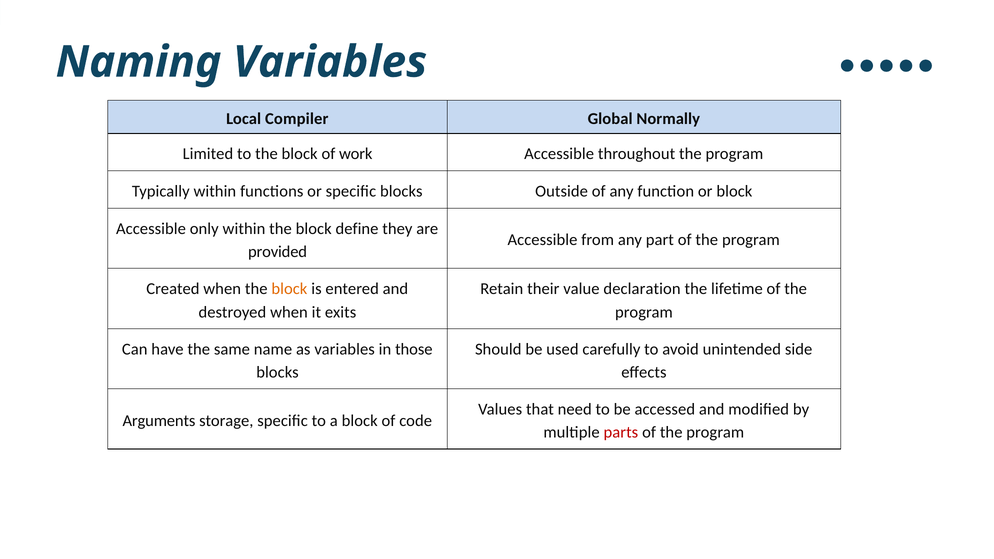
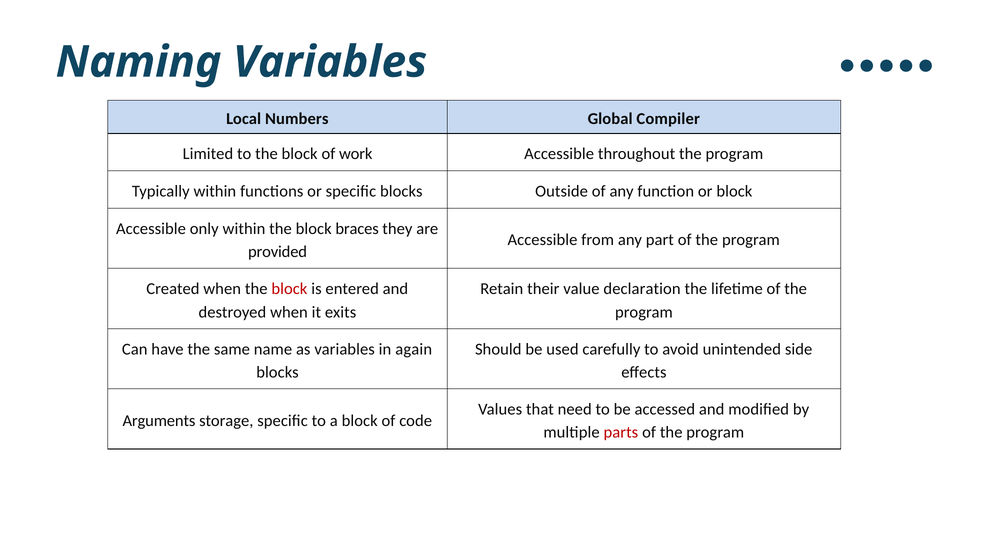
Compiler: Compiler -> Numbers (297, 119)
Normally: Normally -> Compiler (668, 119)
define: define -> braces (357, 229)
block colour: orange -> red (289, 289)
those: those -> again (414, 349)
